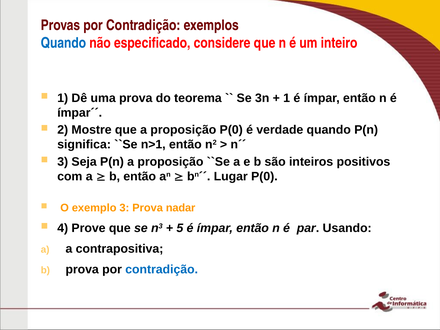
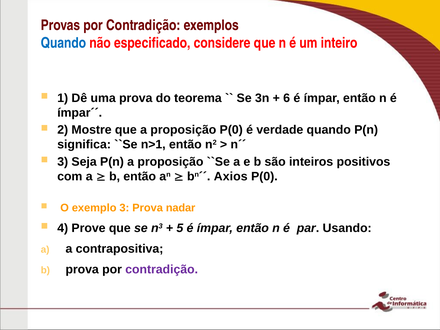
1: 1 -> 6 (287, 98)
Lugar: Lugar -> Axios (231, 176)
contradição colour: blue -> purple (162, 270)
